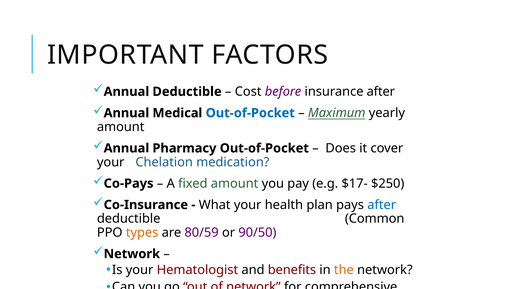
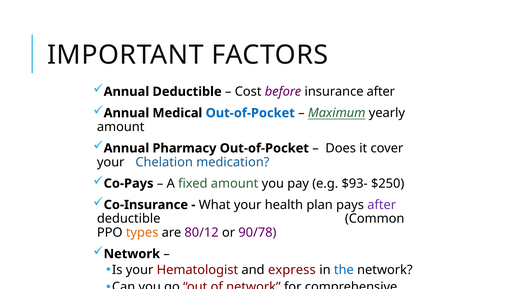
$17-: $17- -> $93- (355, 184)
after colour: blue -> purple (382, 205)
80/59: 80/59 -> 80/12 (202, 233)
90/50: 90/50 -> 90/78 (257, 233)
benefits: benefits -> express (292, 270)
the colour: orange -> blue (344, 270)
